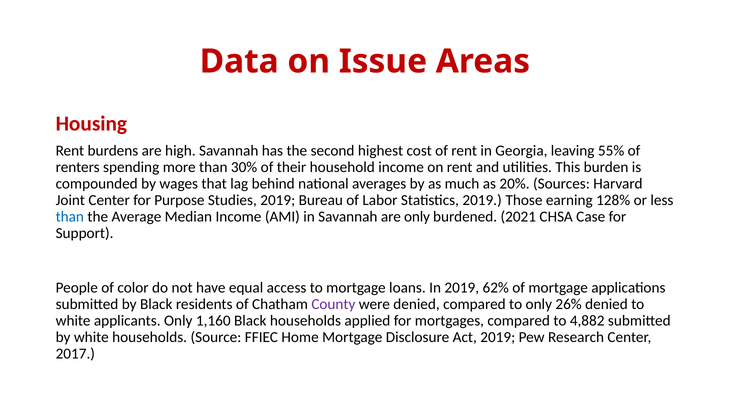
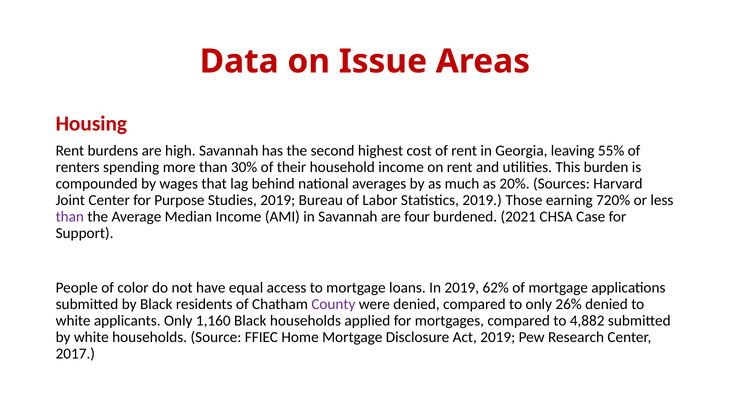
128%: 128% -> 720% (613, 200)
than colour: blue -> purple (70, 217)
are only: only -> four (417, 217)
